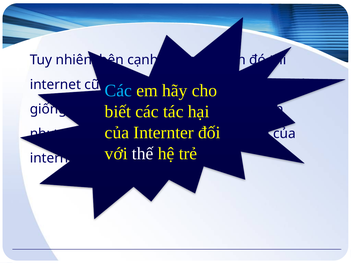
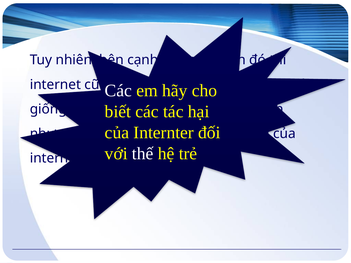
Các colour: light blue -> white (118, 91)
